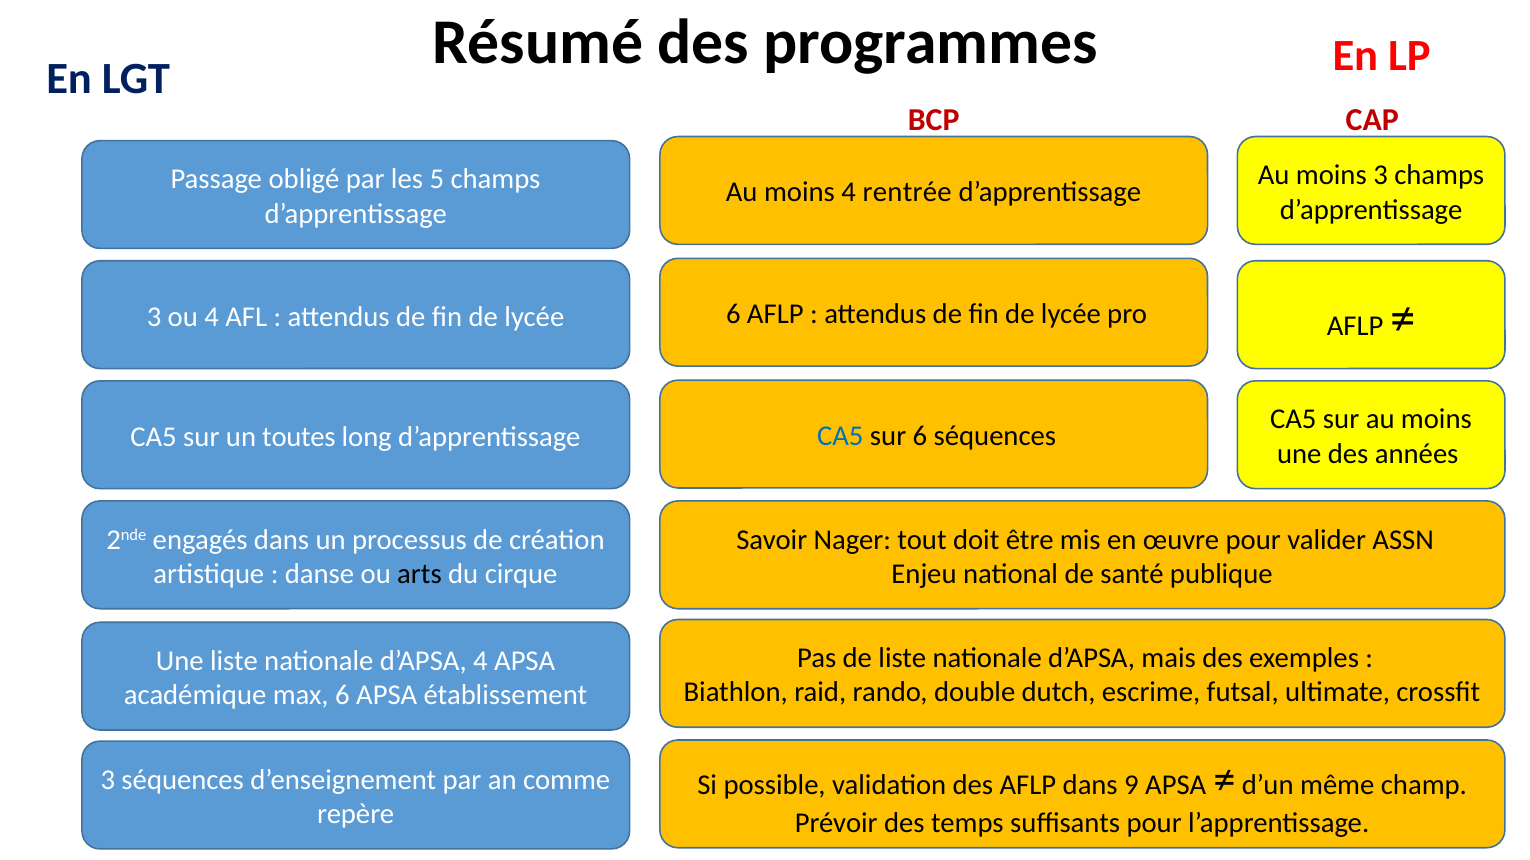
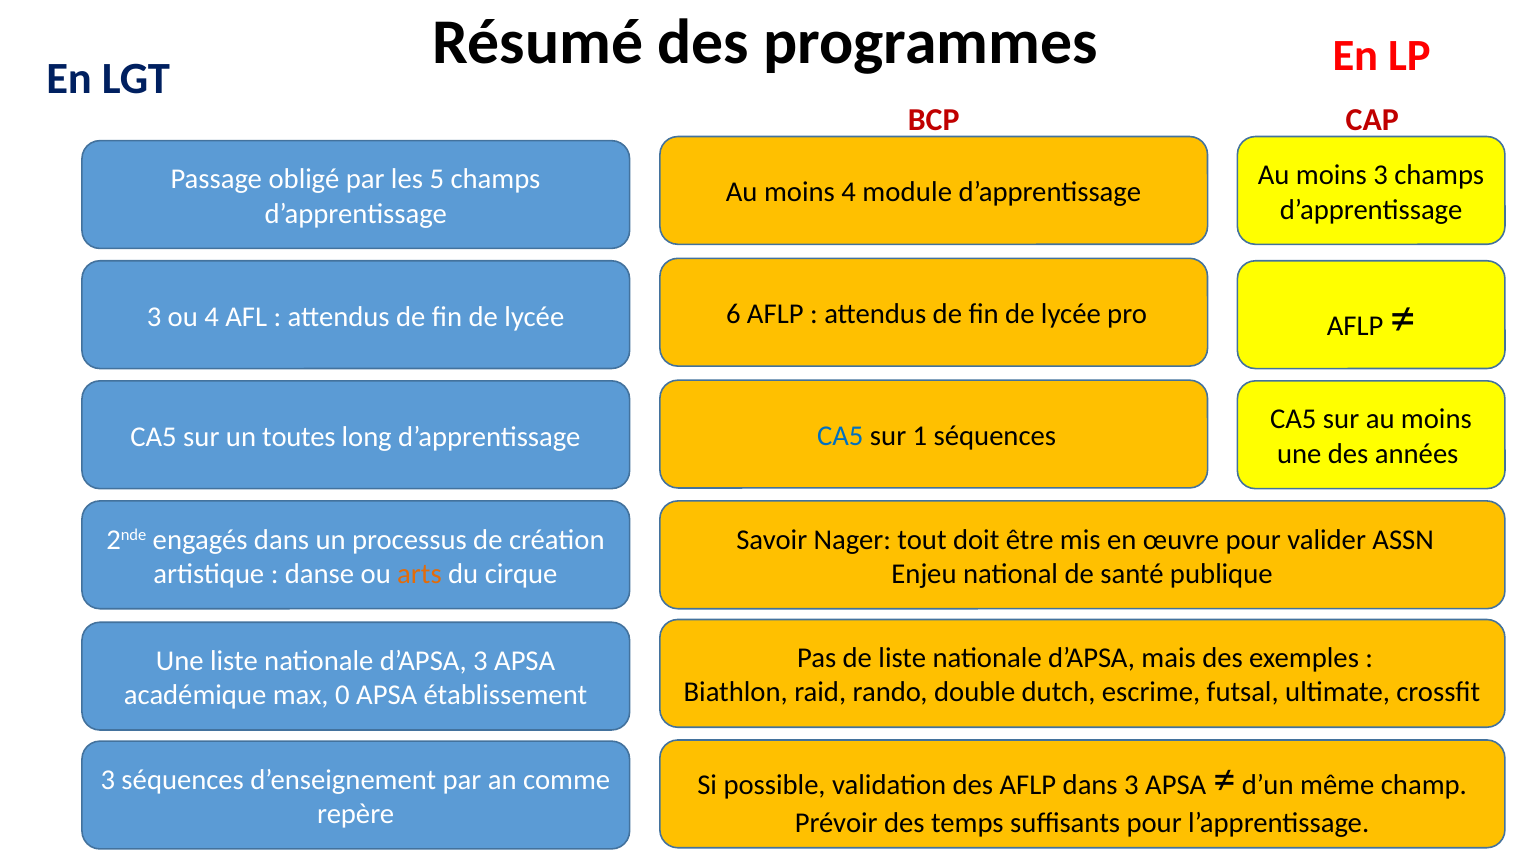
rentrée: rentrée -> module (907, 193)
sur 6: 6 -> 1 (920, 436)
arts colour: black -> orange (419, 574)
d’APSA 4: 4 -> 3 (480, 661)
max 6: 6 -> 0 (342, 696)
dans 9: 9 -> 3 (1131, 786)
